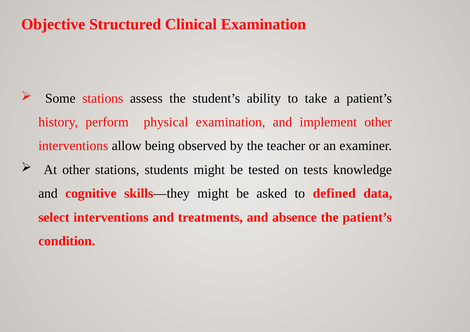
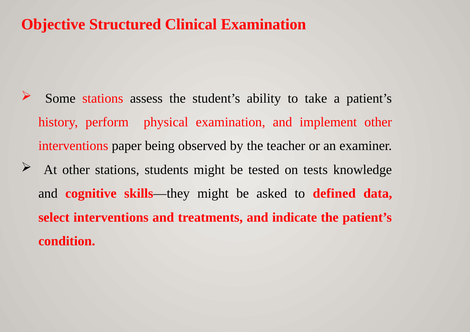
allow: allow -> paper (127, 146)
absence: absence -> indicate (295, 218)
